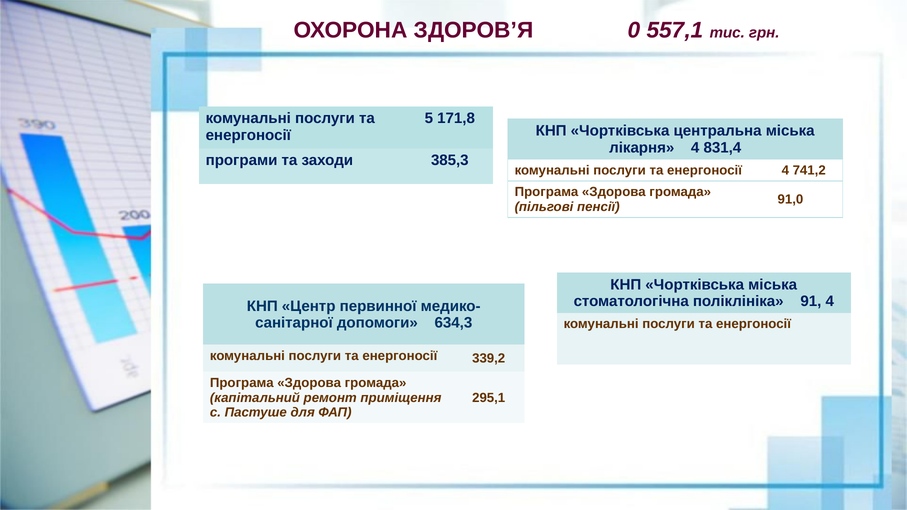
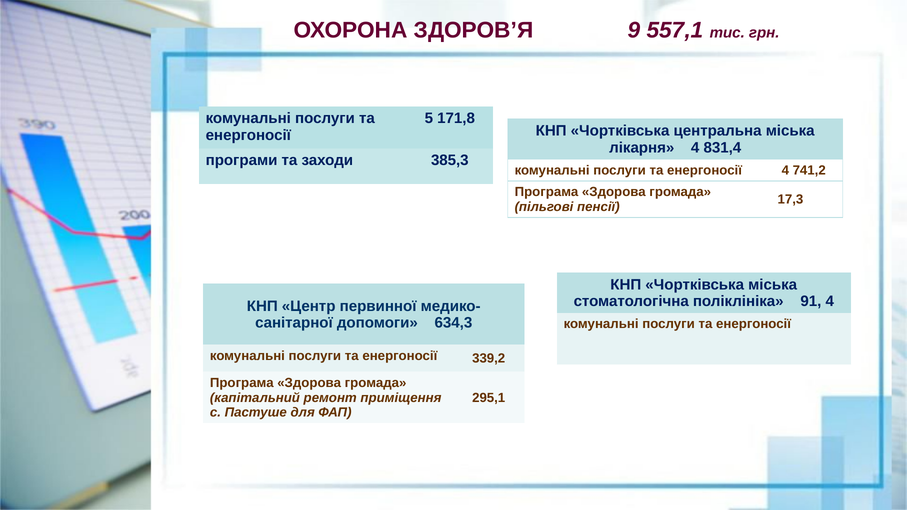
0: 0 -> 9 (634, 30)
91,0: 91,0 -> 17,3 (790, 200)
